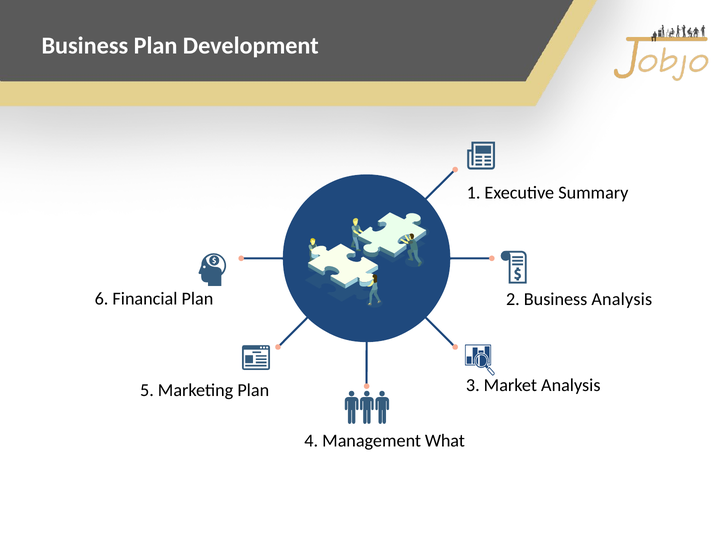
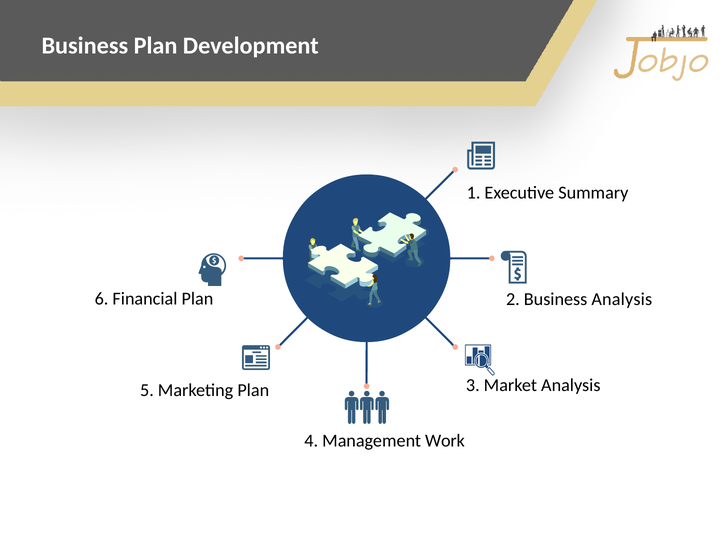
What: What -> Work (445, 440)
